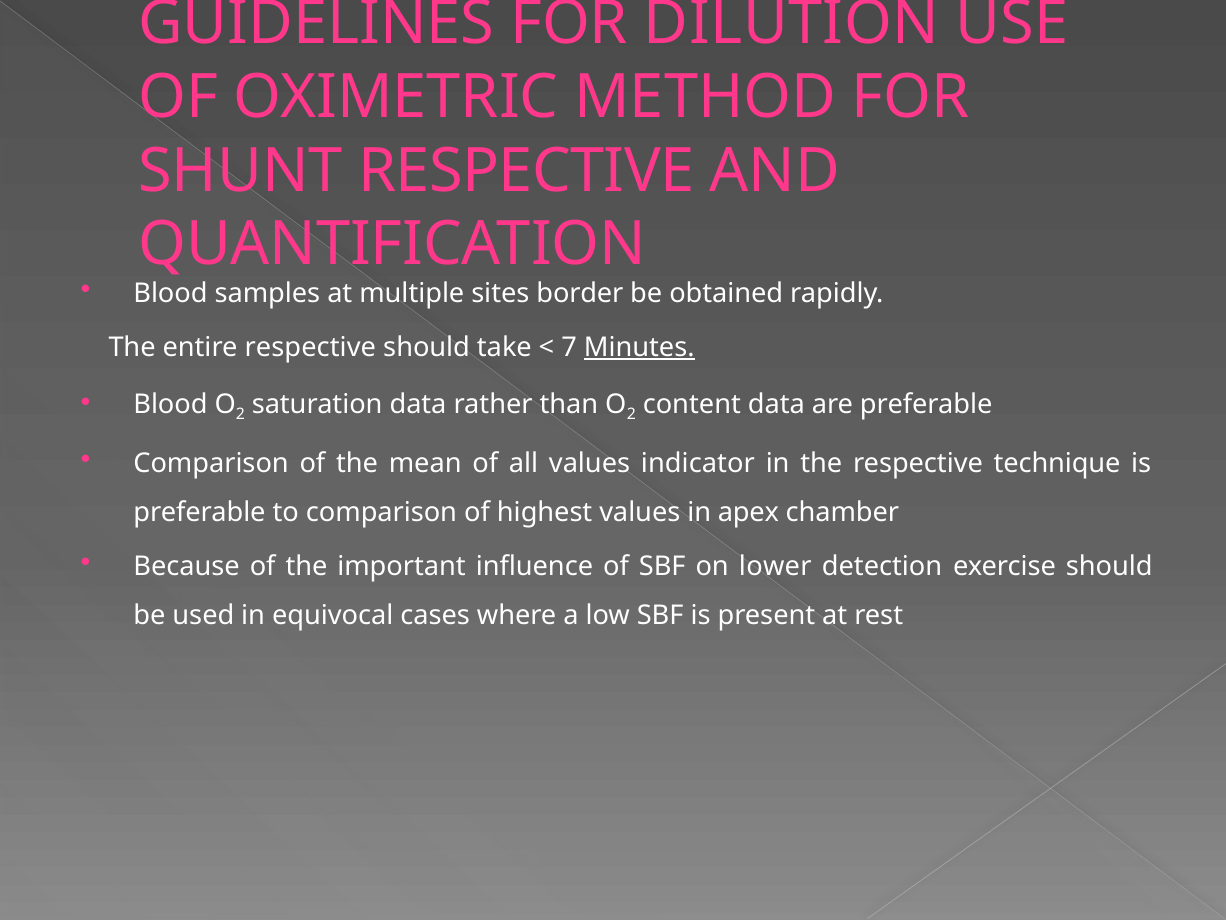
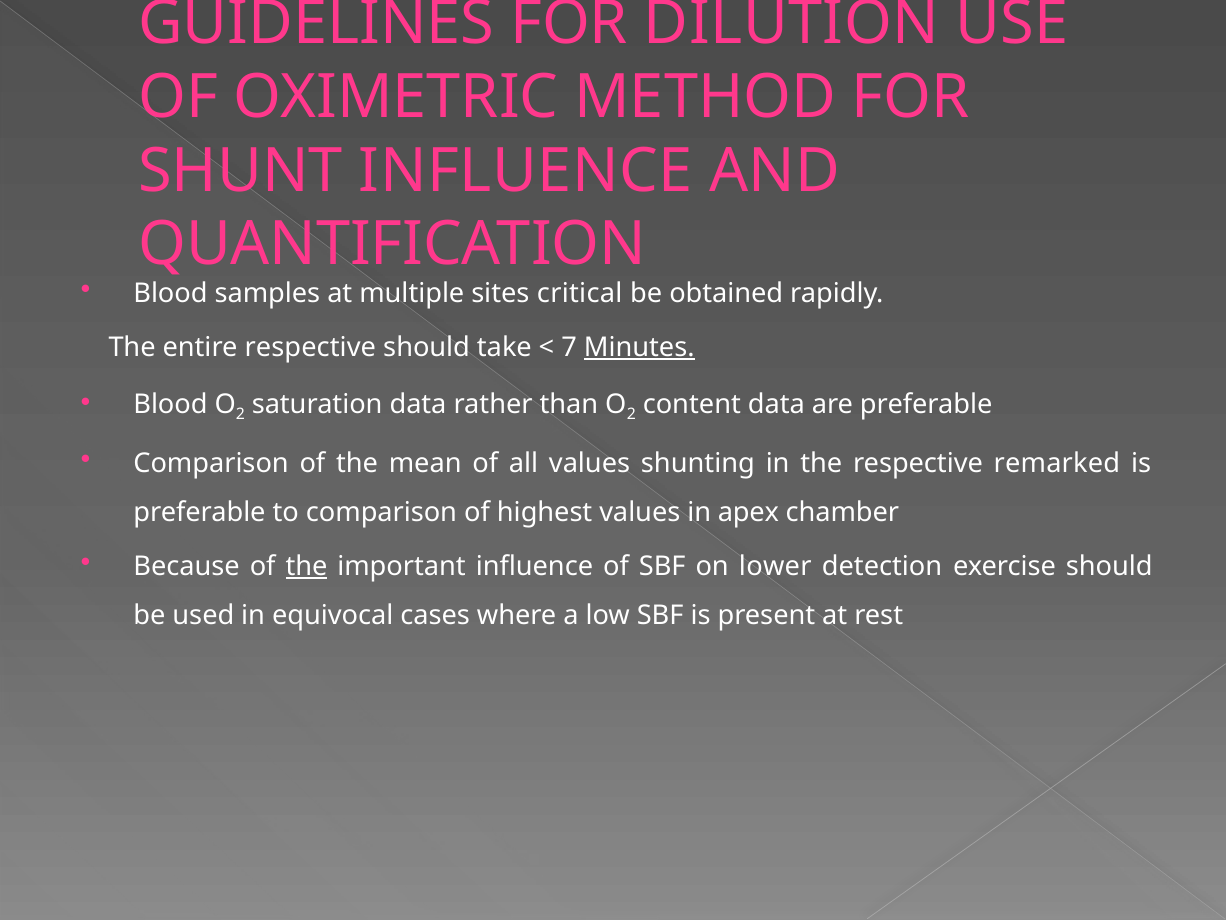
SHUNT RESPECTIVE: RESPECTIVE -> INFLUENCE (526, 171)
border: border -> critical (580, 293)
indicator: indicator -> shunting (698, 463)
technique: technique -> remarked (1057, 463)
the underline: none -> present (306, 566)
